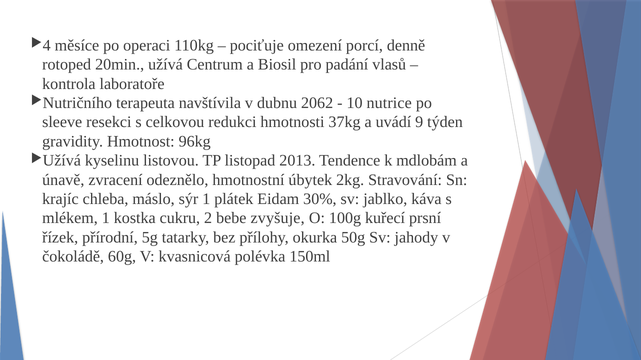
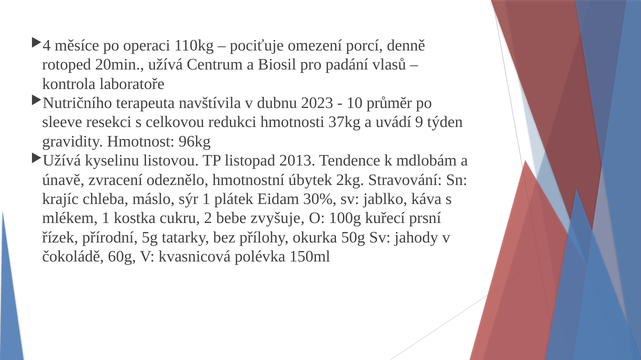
2062: 2062 -> 2023 (317, 103)
nutrice: nutrice -> průměr (389, 103)
